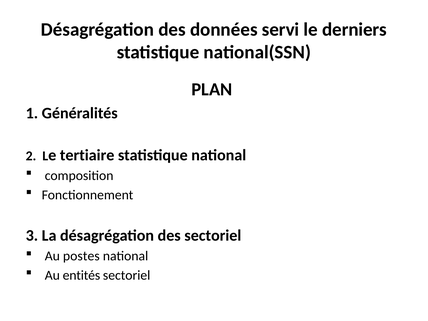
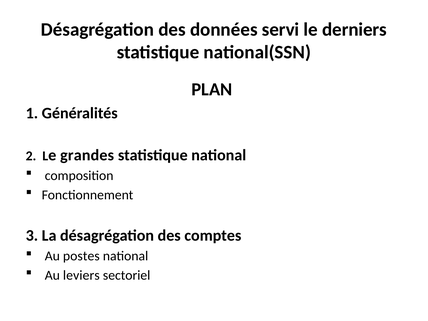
tertiaire: tertiaire -> grandes (87, 155)
des sectoriel: sectoriel -> comptes (213, 235)
entités: entités -> leviers (81, 275)
